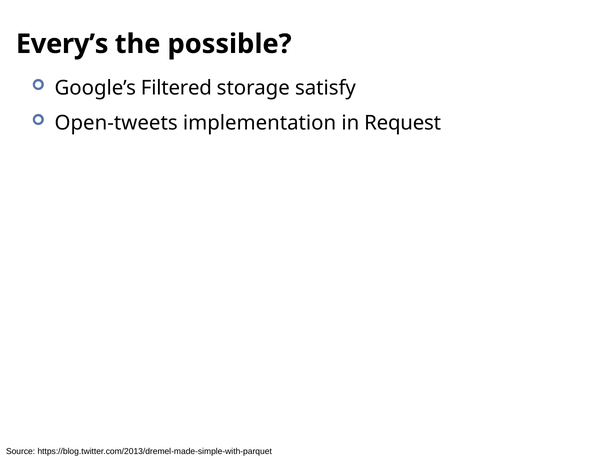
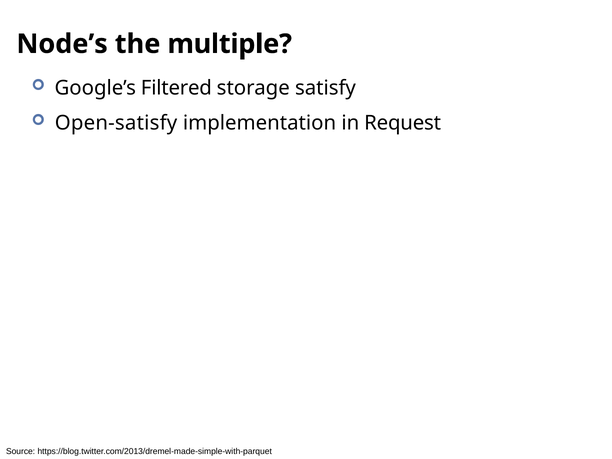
Every’s: Every’s -> Node’s (62, 44)
possible: possible -> multiple (230, 44)
Open-tweets: Open-tweets -> Open-satisfy (116, 123)
